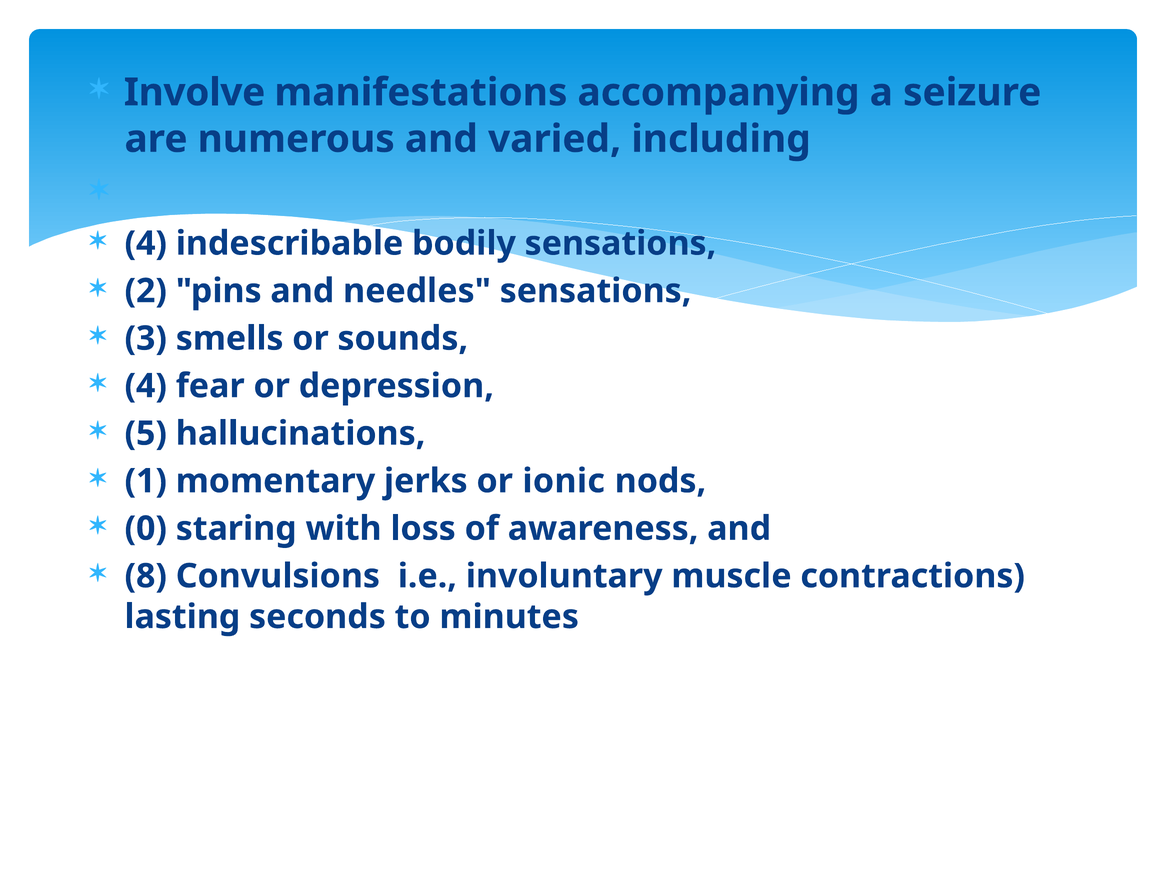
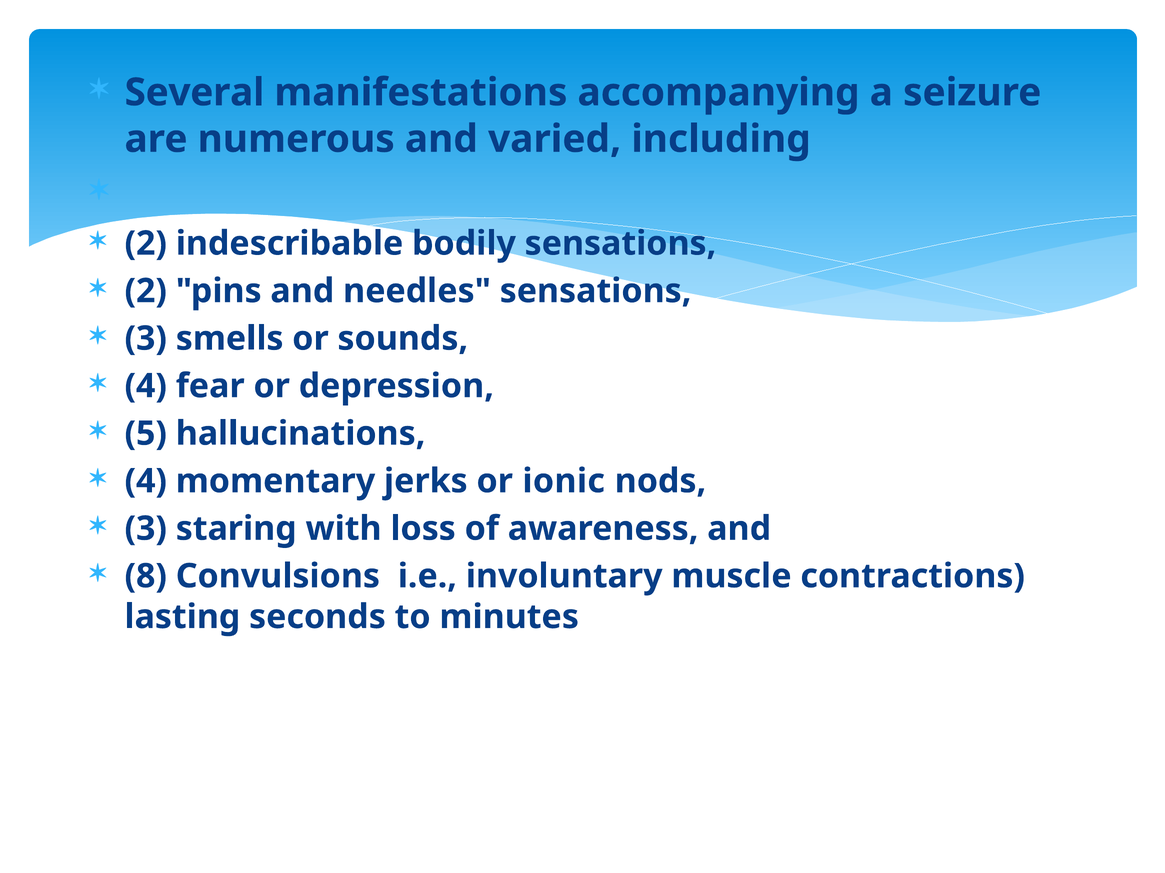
Involve: Involve -> Several (195, 93)
4: 4 -> 2 (146, 244)
1: 1 -> 4 (146, 481)
0: 0 -> 3 (146, 529)
